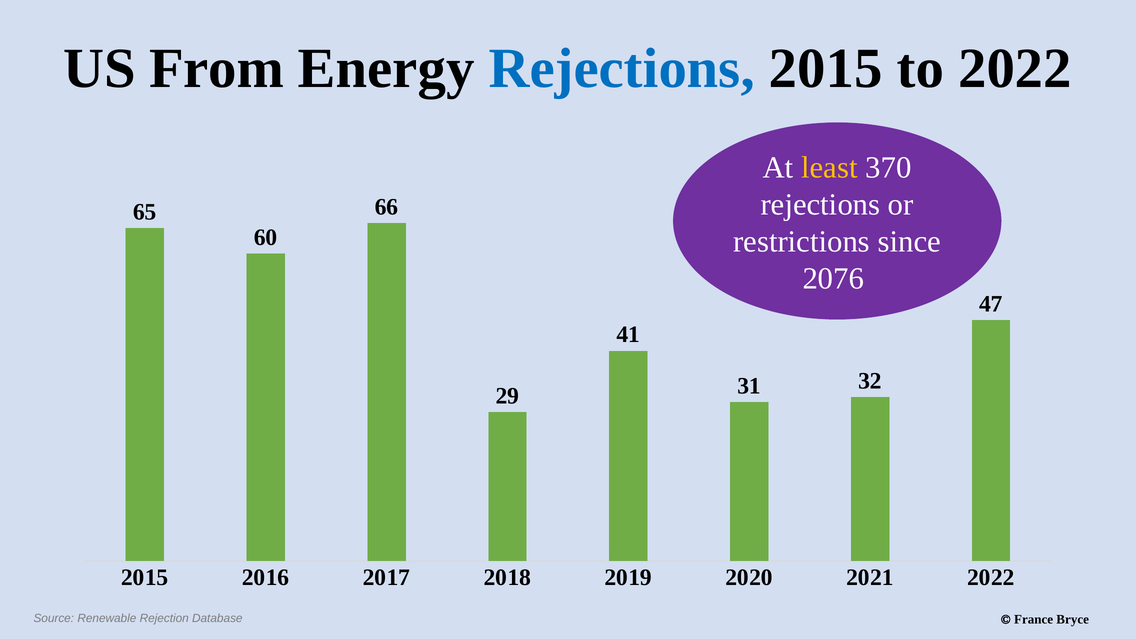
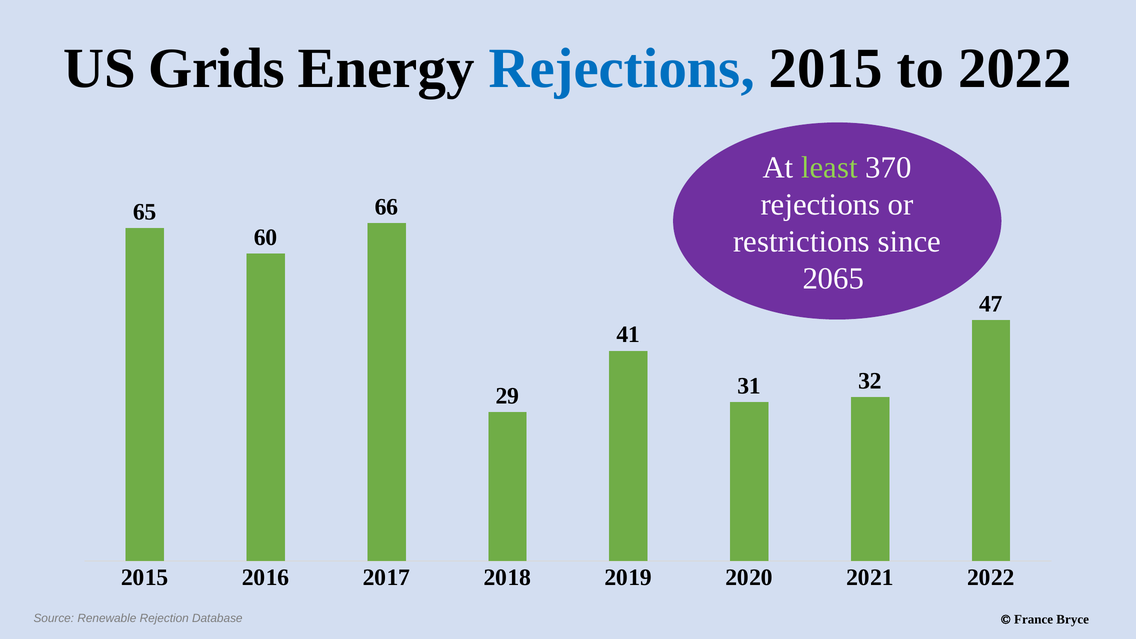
From: From -> Grids (217, 69)
least colour: yellow -> light green (829, 168)
2076: 2076 -> 2065 (833, 278)
